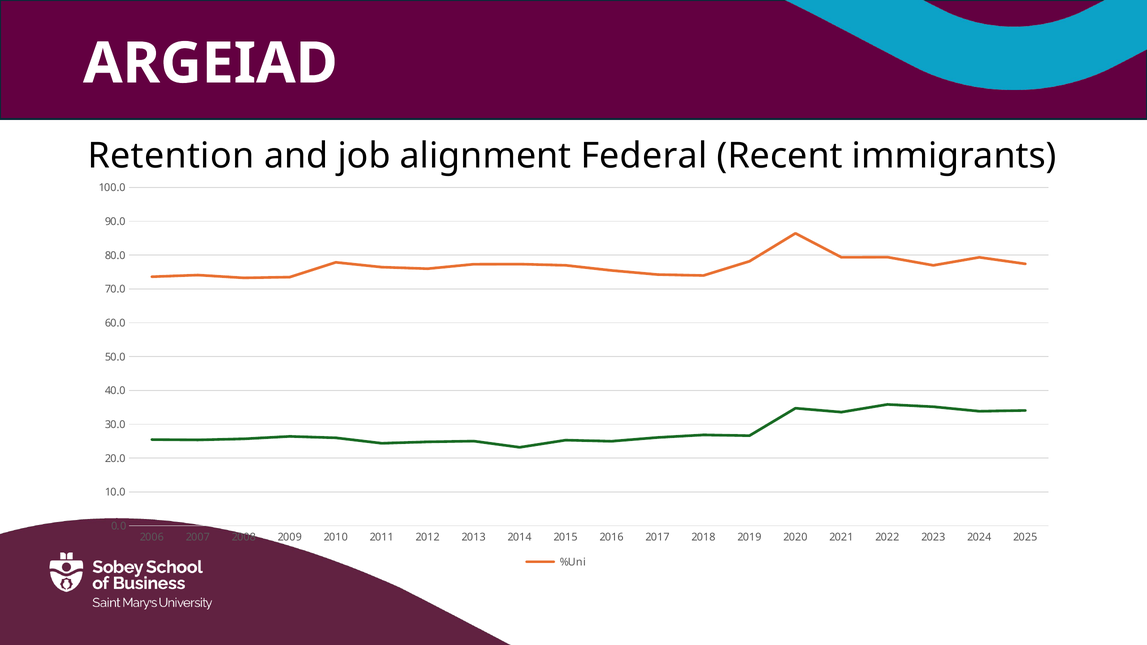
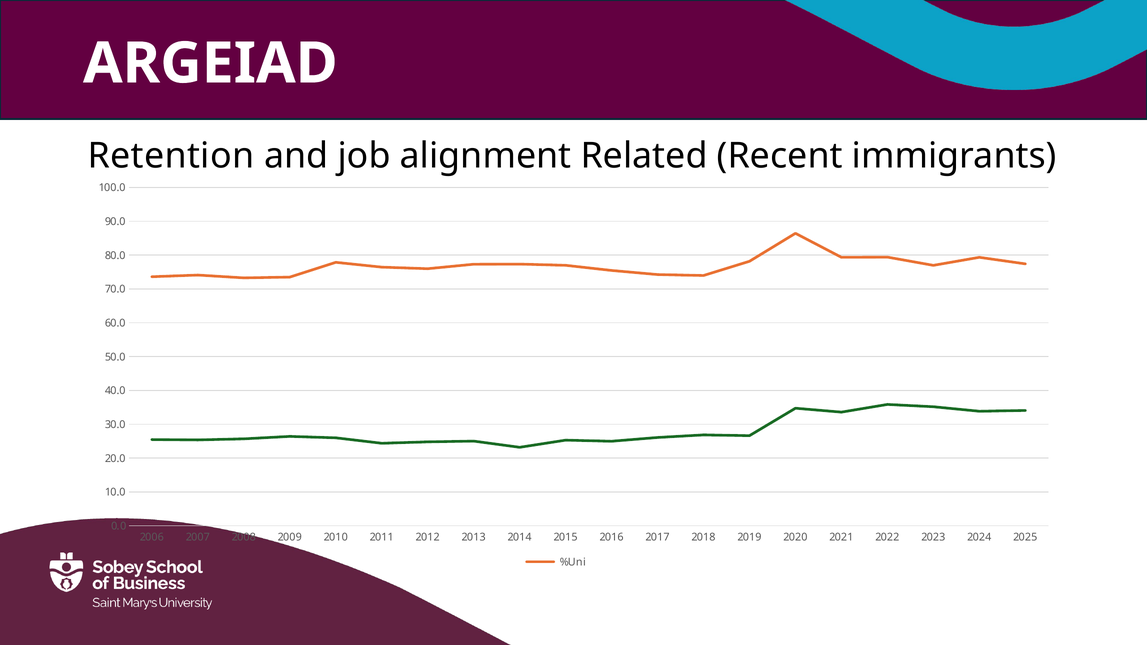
Federal: Federal -> Related (644, 156)
